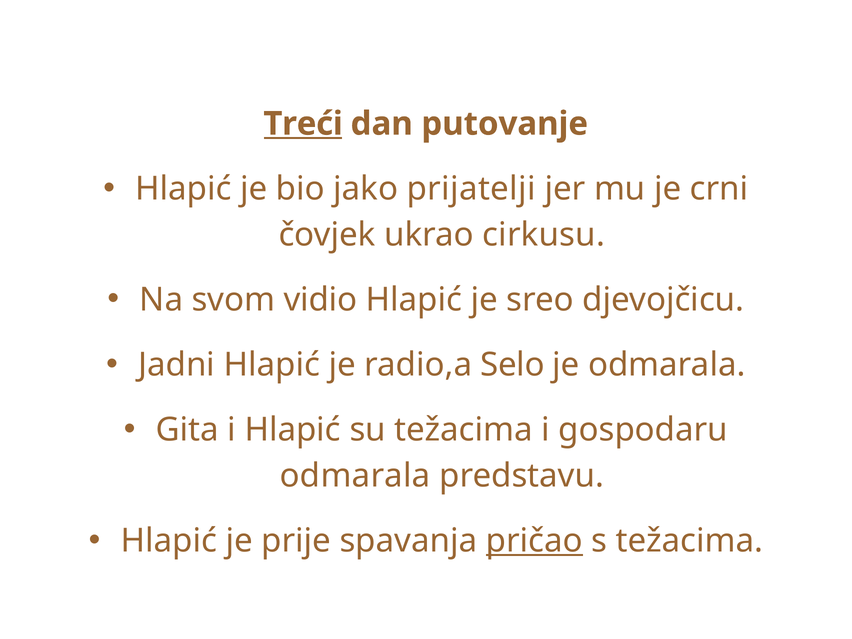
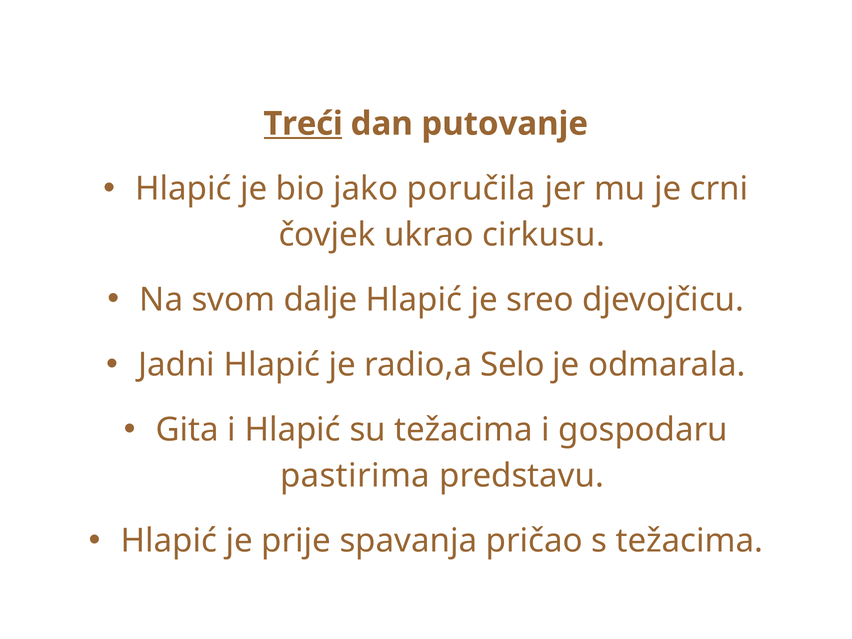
prijatelji: prijatelji -> poručila (471, 189)
vidio: vidio -> dalje (321, 300)
odmarala: odmarala -> pastirima (355, 476)
pričao underline: present -> none (534, 541)
